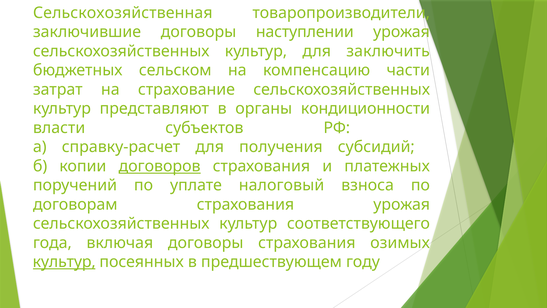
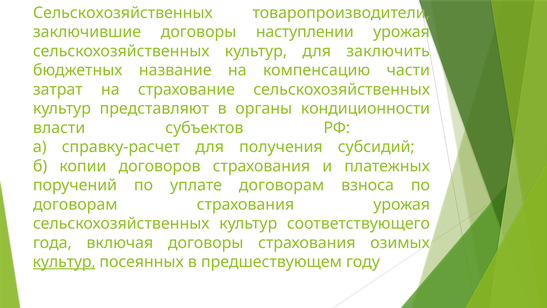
Сельскохозяйственная: Сельскохозяйственная -> Сельскохозяйственных (123, 13)
сельском: сельском -> название (175, 70)
договоров underline: present -> none (160, 166)
уплате налоговый: налоговый -> договорам (282, 185)
